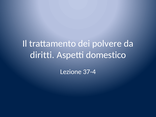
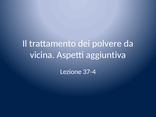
diritti: diritti -> vicina (42, 55)
domestico: domestico -> aggiuntiva (106, 55)
